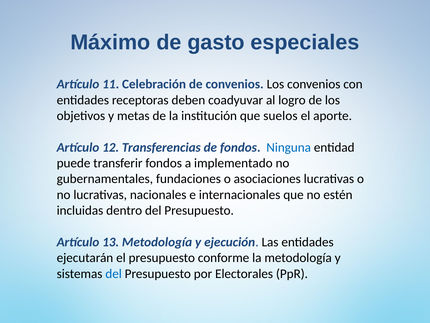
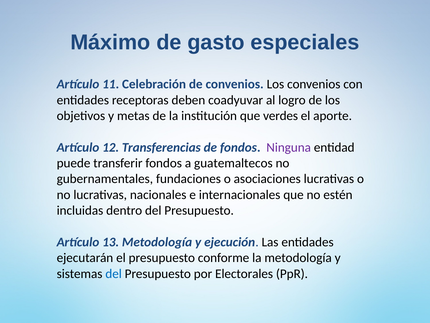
suelos: suelos -> verdes (281, 116)
Ninguna colour: blue -> purple (289, 147)
implementado: implementado -> guatemaltecos (233, 163)
